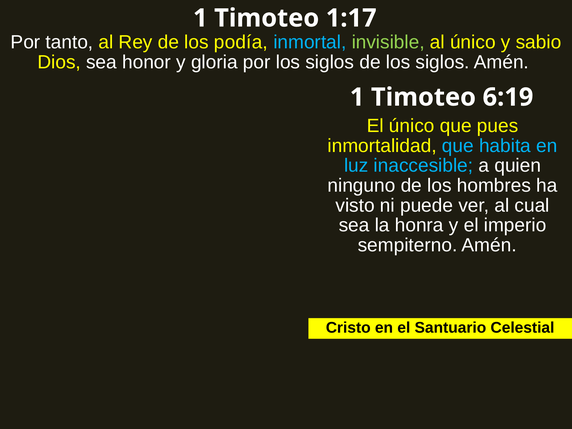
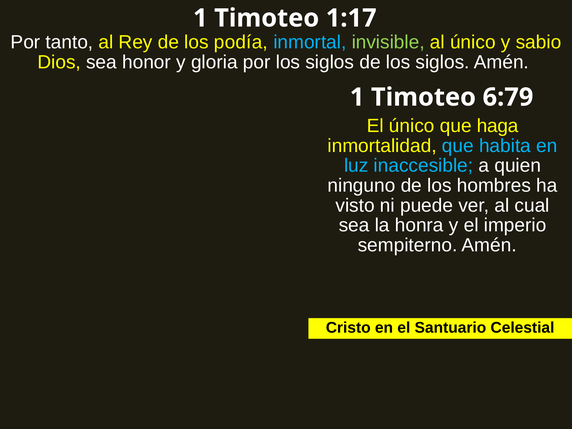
6:19: 6:19 -> 6:79 (508, 97)
pues: pues -> haga (498, 126)
